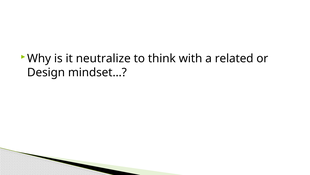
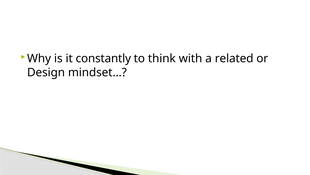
neutralize: neutralize -> constantly (103, 58)
